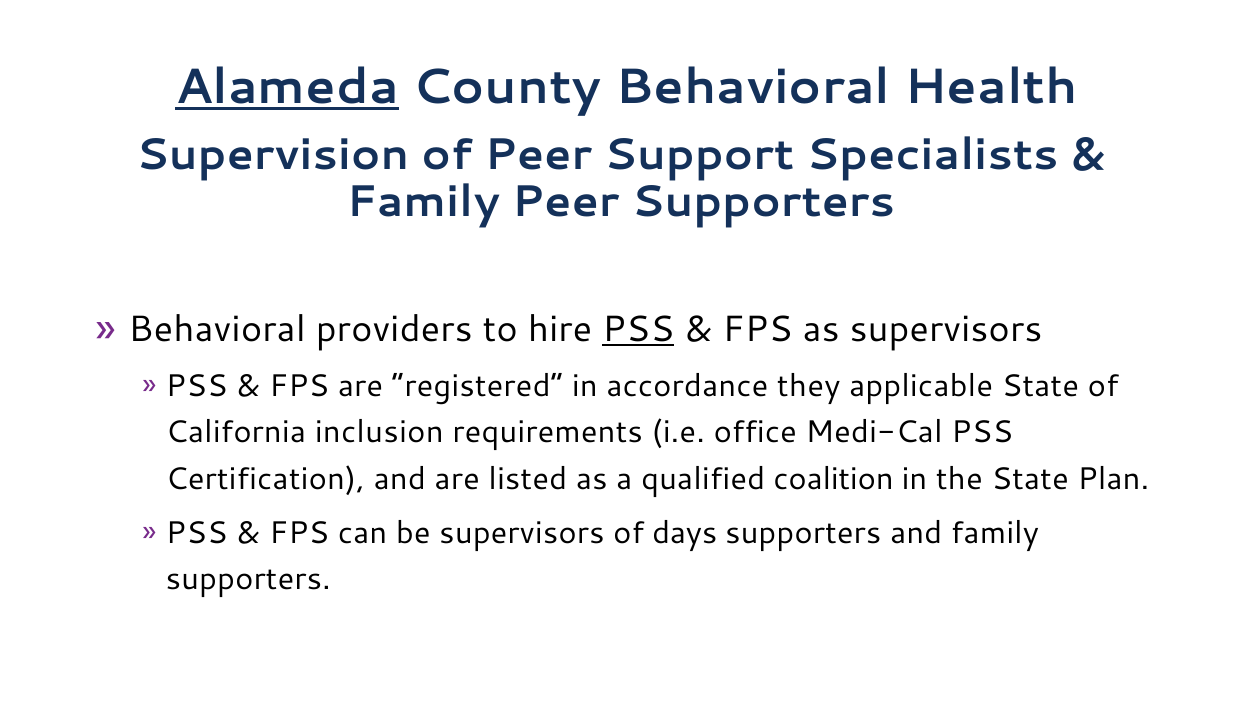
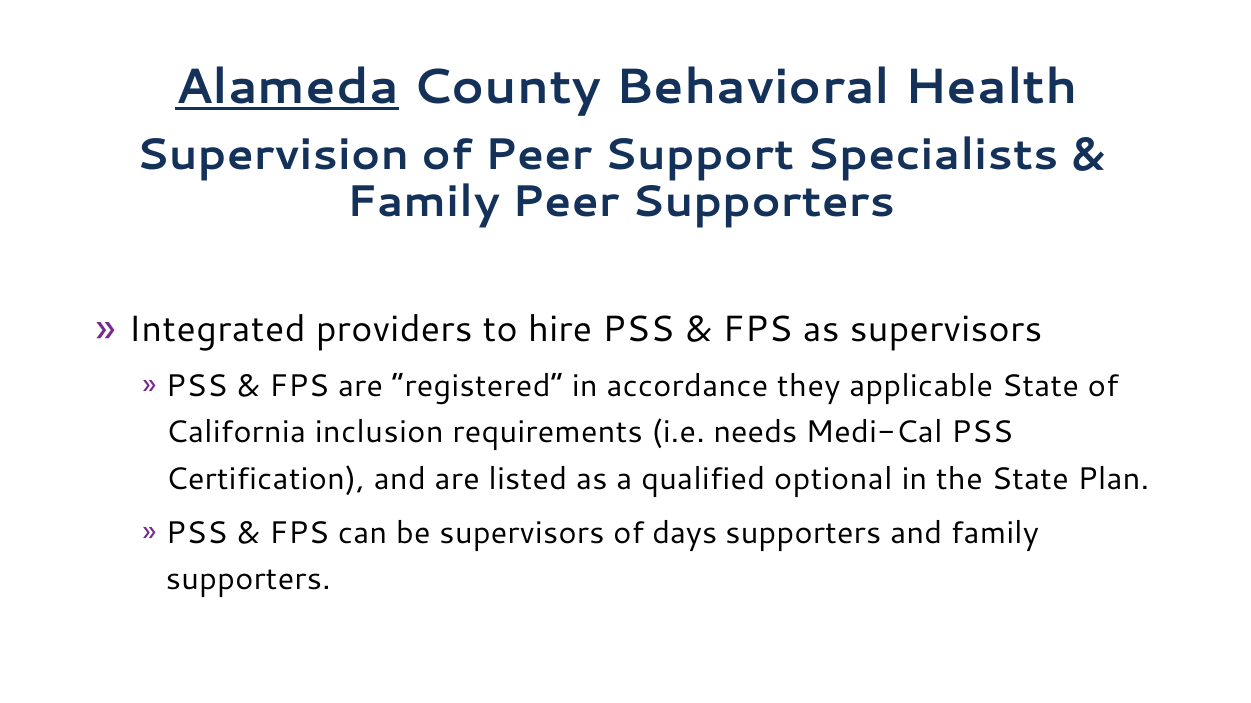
Behavioral: Behavioral -> Integrated (217, 330)
PSS underline: present -> none (638, 330)
office: office -> needs (755, 433)
coalition: coalition -> optional (833, 480)
